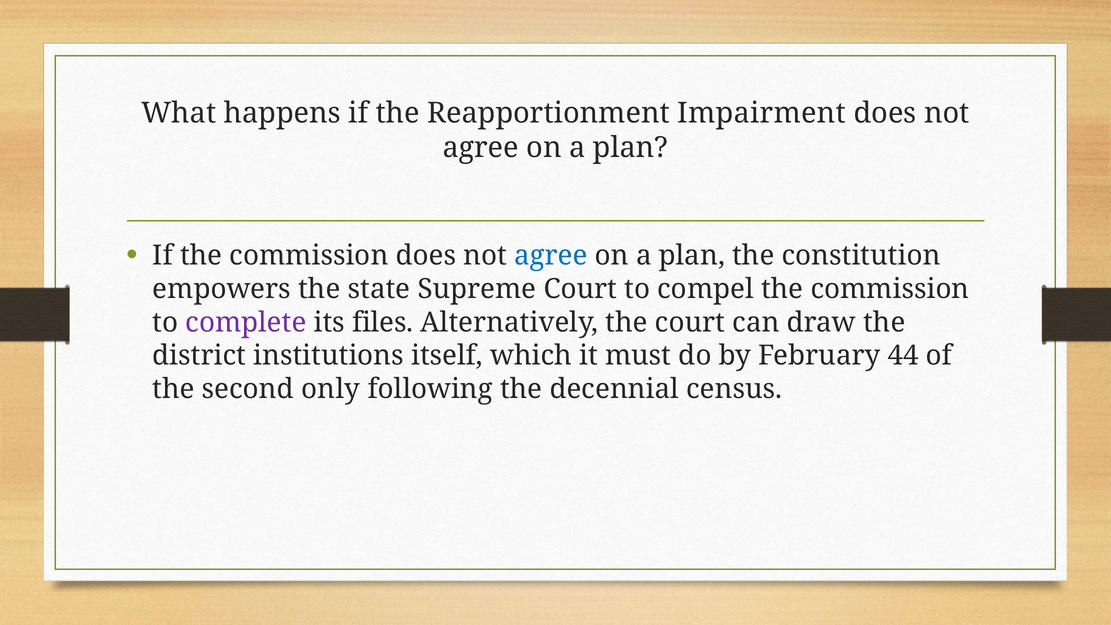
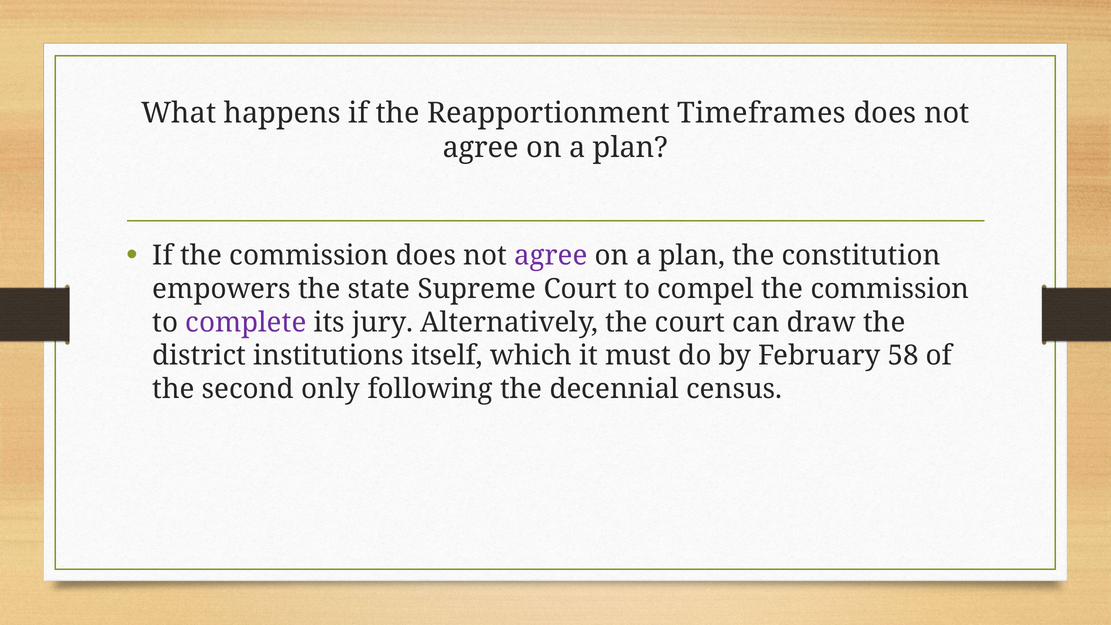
Impairment: Impairment -> Timeframes (762, 113)
agree colour: blue -> purple (551, 256)
files: files -> jury (383, 322)
44: 44 -> 58 (903, 356)
